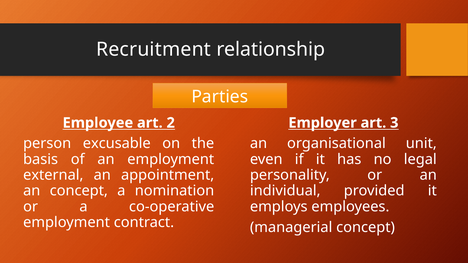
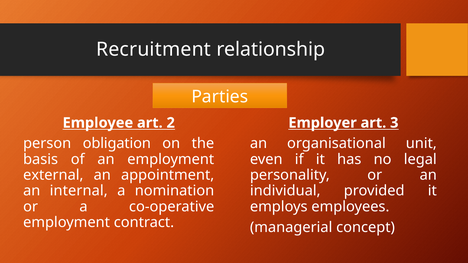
excusable: excusable -> obligation (117, 144)
an concept: concept -> internal (79, 191)
